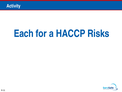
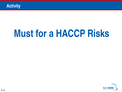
Each: Each -> Must (24, 33)
